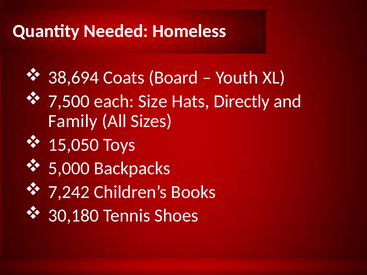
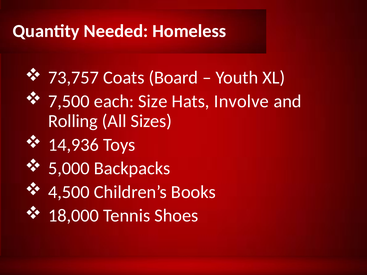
38,694: 38,694 -> 73,757 (74, 78)
Directly: Directly -> Involve (241, 101)
Family: Family -> Rolling (73, 121)
15,050: 15,050 -> 14,936 (74, 145)
7,242: 7,242 -> 4,500 (69, 192)
30,180: 30,180 -> 18,000 (74, 216)
